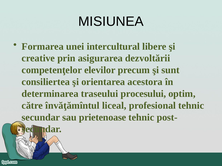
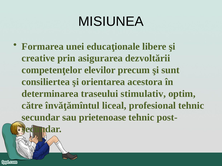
intercultural: intercultural -> educaţionale (113, 47)
procesului: procesului -> stimulativ (143, 94)
